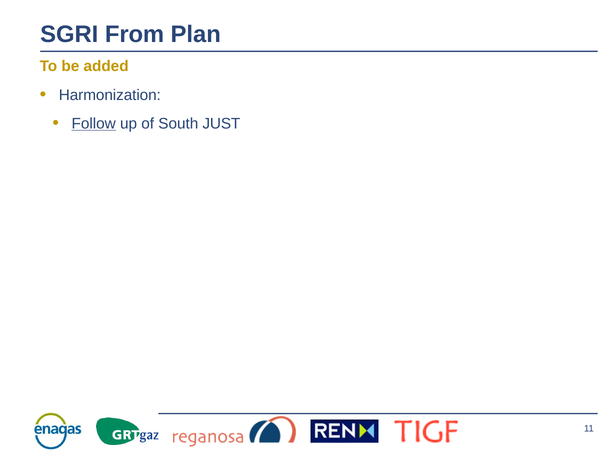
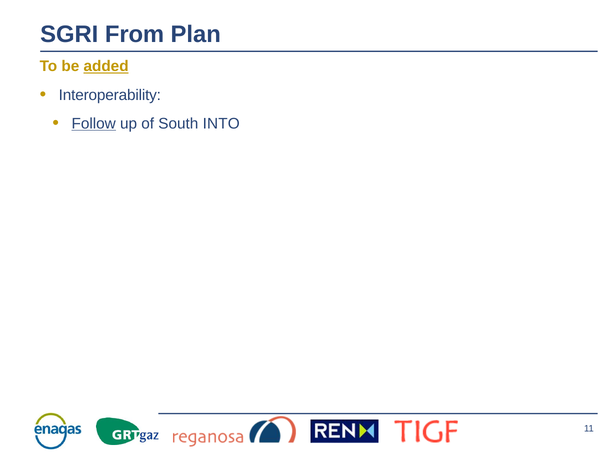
added underline: none -> present (106, 66)
Harmonization: Harmonization -> Interoperability (110, 95)
JUST: JUST -> INTO (221, 124)
